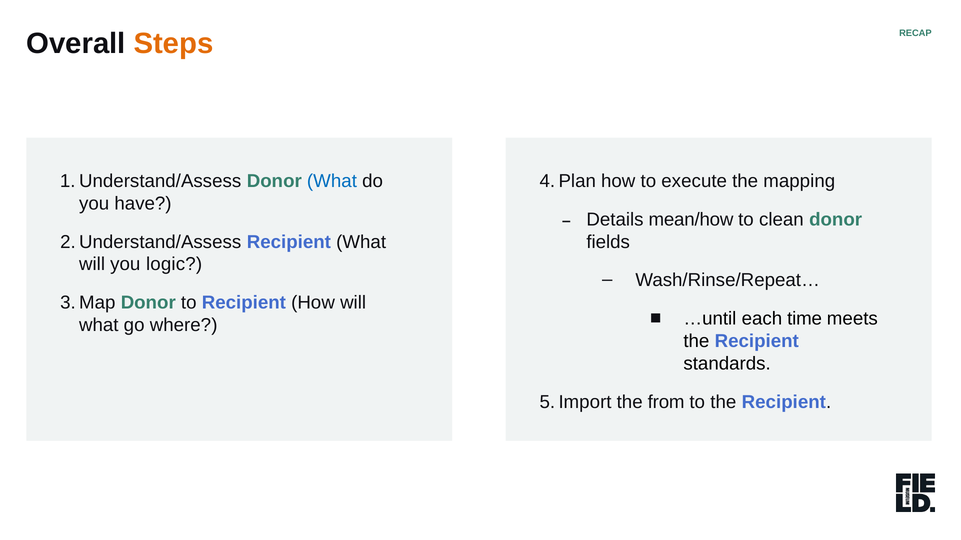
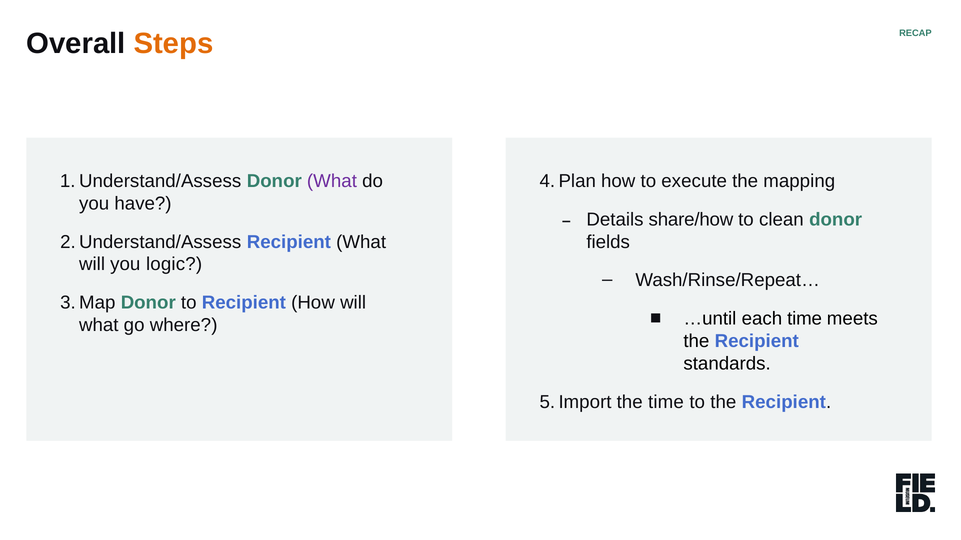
What colour: blue -> purple (332, 181)
mean/how: mean/how -> share/how (691, 220)
the from: from -> time (666, 402)
